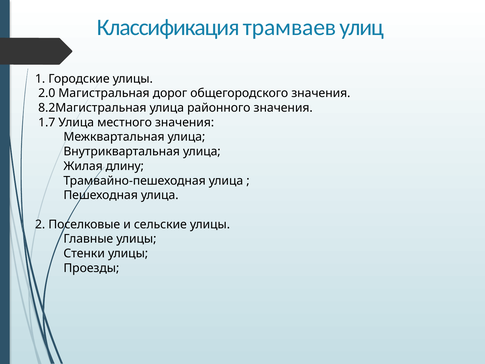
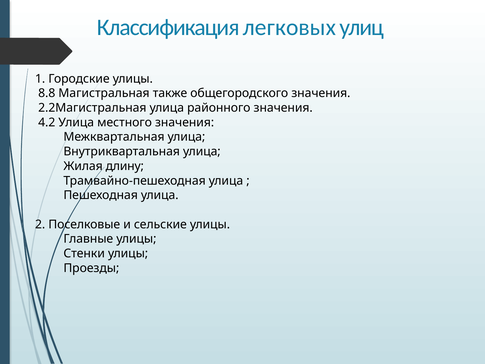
трамваев: трамваев -> легковых (289, 27)
2.0: 2.0 -> 8.8 (47, 93)
дорог: дорог -> также (170, 93)
8.2Магистральная: 8.2Магистральная -> 2.2Магистральная (92, 108)
1.7: 1.7 -> 4.2 (47, 122)
